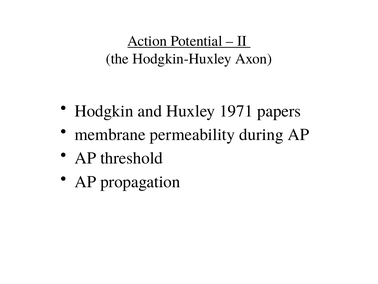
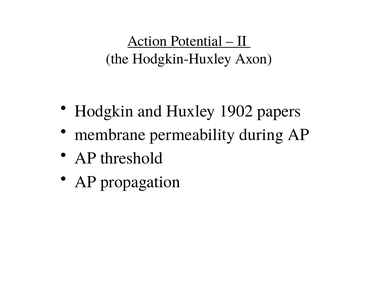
1971: 1971 -> 1902 (236, 111)
